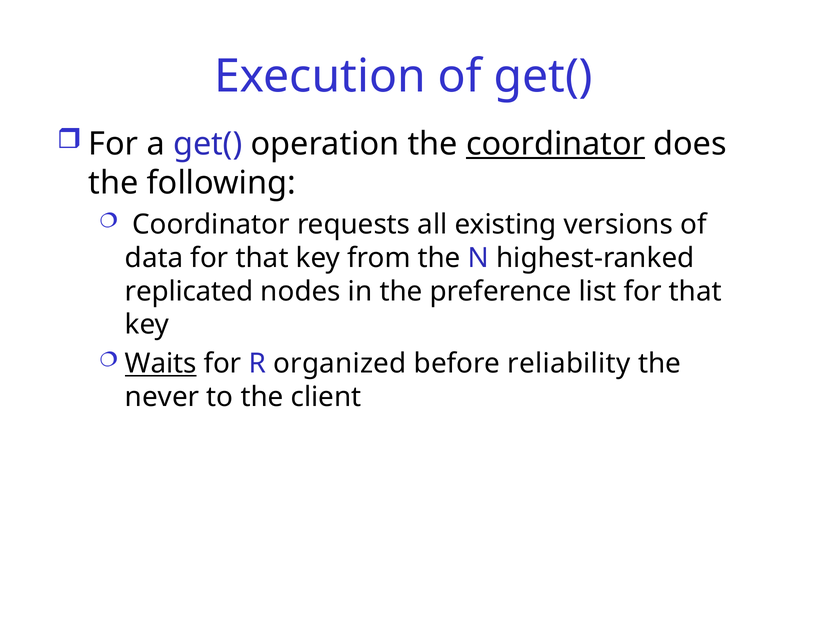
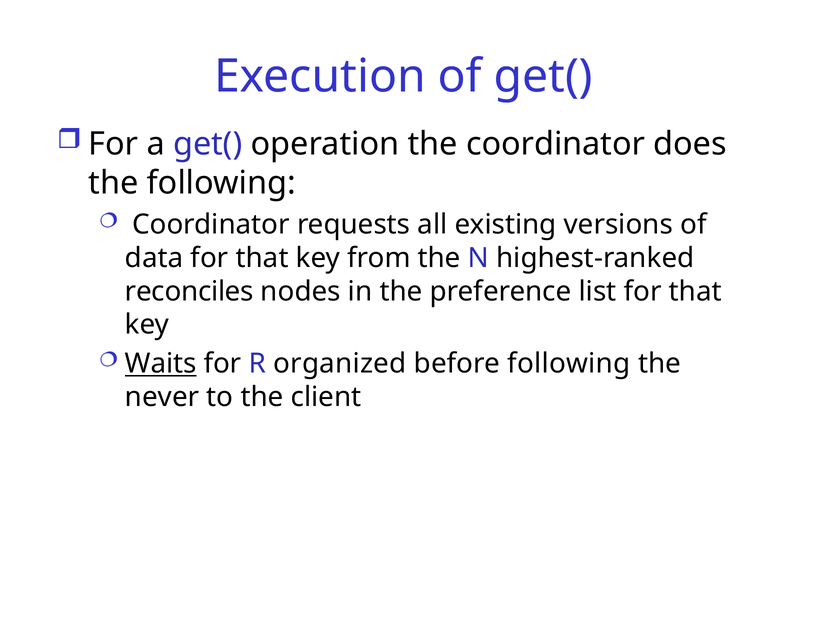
coordinator underline: present -> none (556, 144)
replicated: replicated -> reconciles (189, 291)
before reliability: reliability -> following (569, 364)
